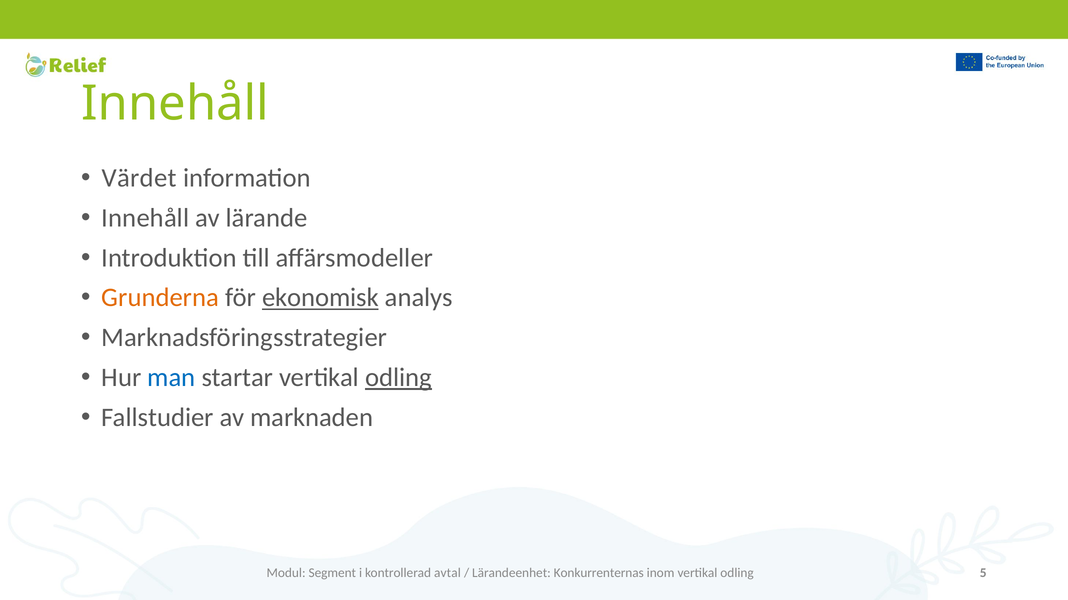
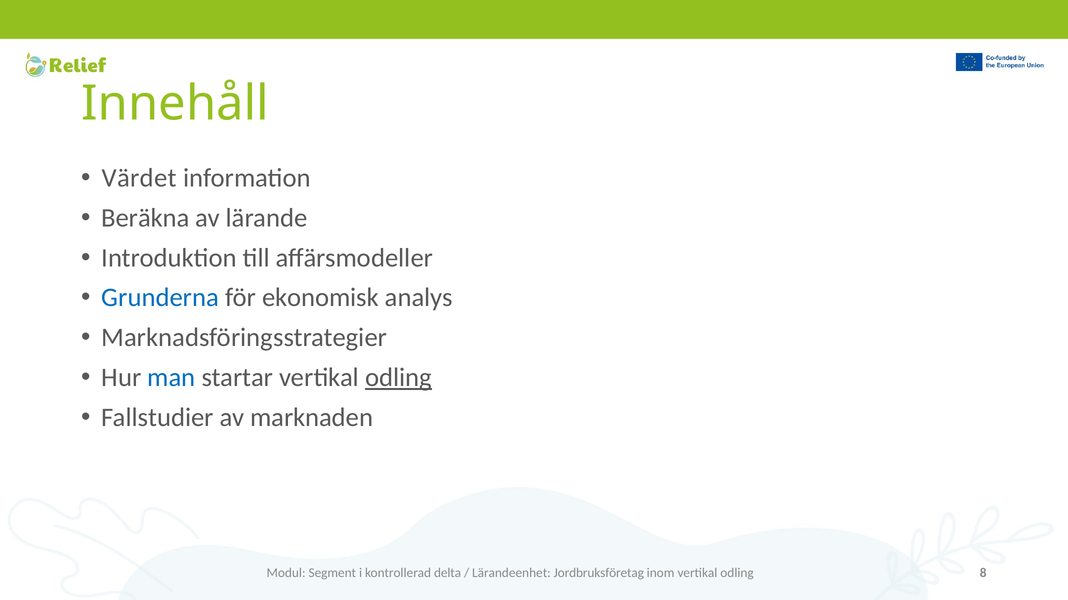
Innehåll: Innehåll -> Beräkna (145, 218)
Grunderna colour: orange -> blue (160, 298)
ekonomisk underline: present -> none (320, 298)
avtal: avtal -> delta (448, 574)
Konkurrenternas: Konkurrenternas -> Jordbruksföretag (599, 574)
5: 5 -> 8 (983, 574)
